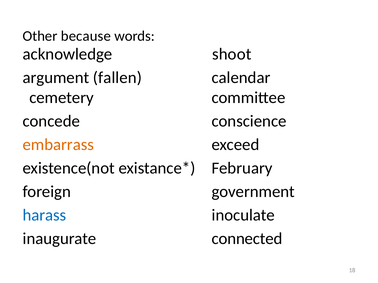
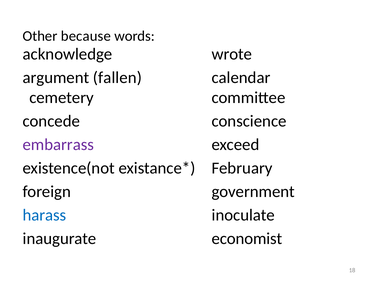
shoot: shoot -> wrote (232, 54)
embarrass colour: orange -> purple (58, 145)
connected: connected -> economist (247, 239)
